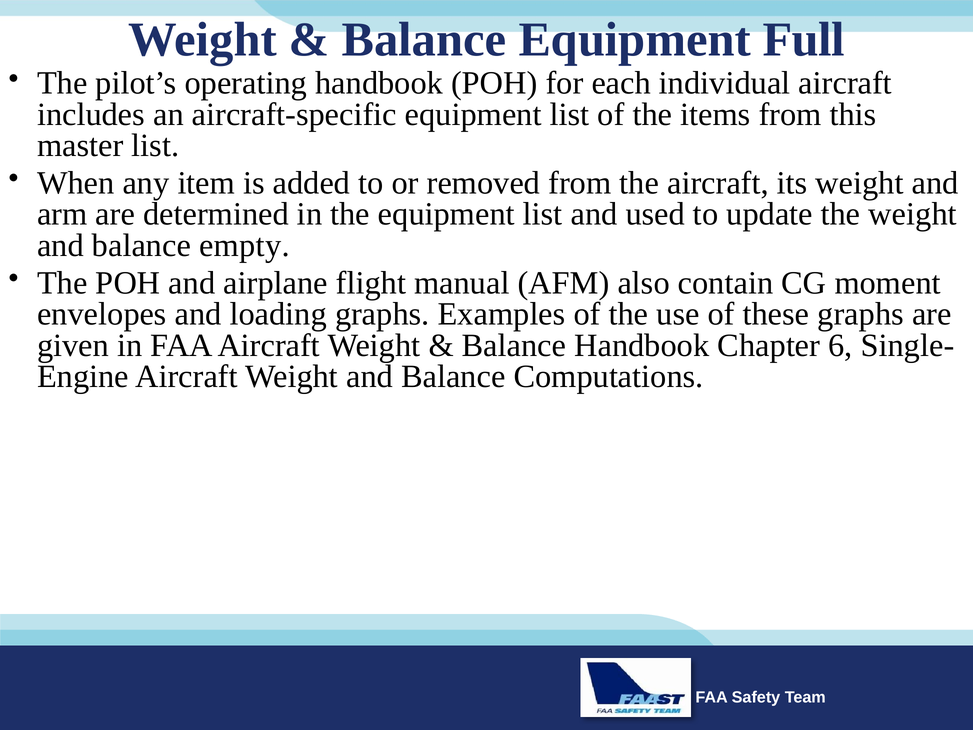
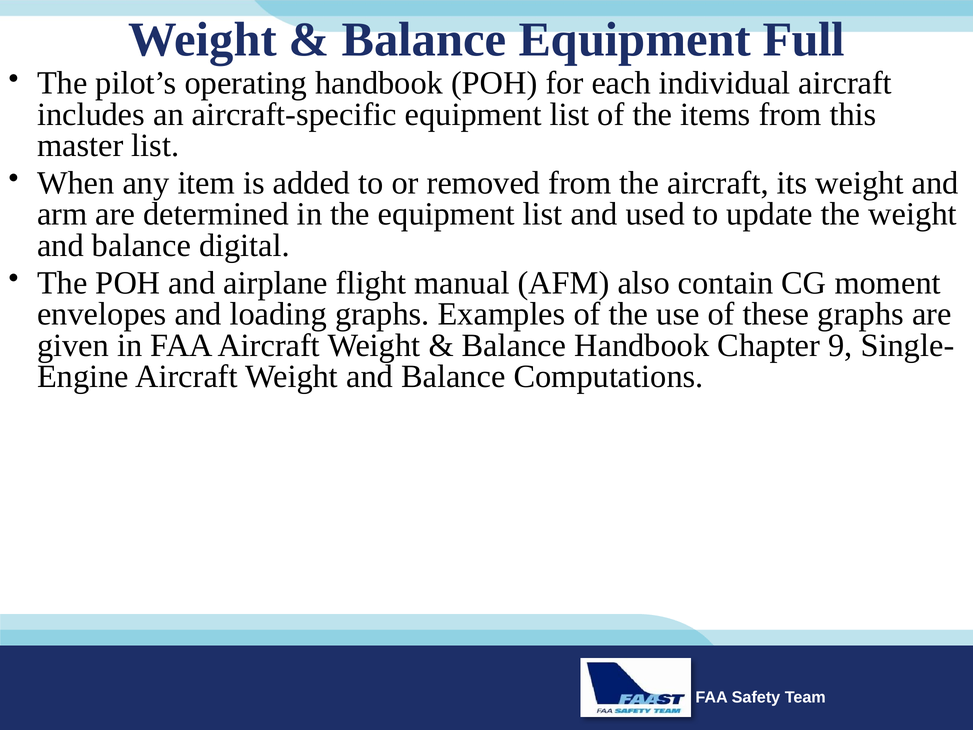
empty: empty -> digital (244, 245)
6: 6 -> 9 (840, 345)
